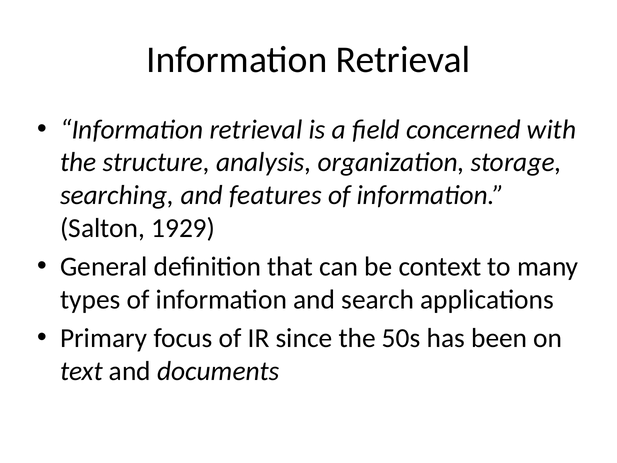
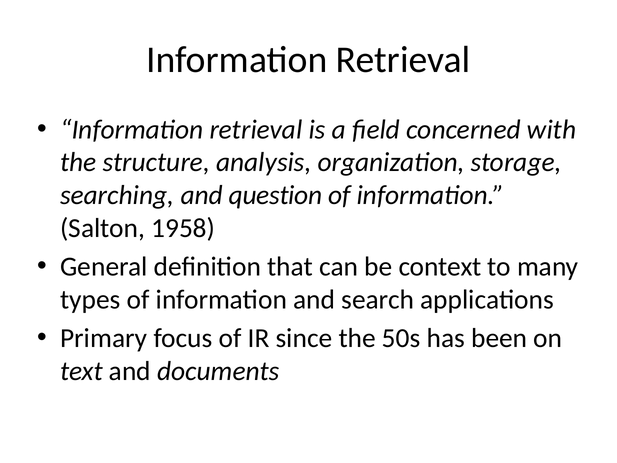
features: features -> question (276, 195)
1929: 1929 -> 1958 (183, 228)
